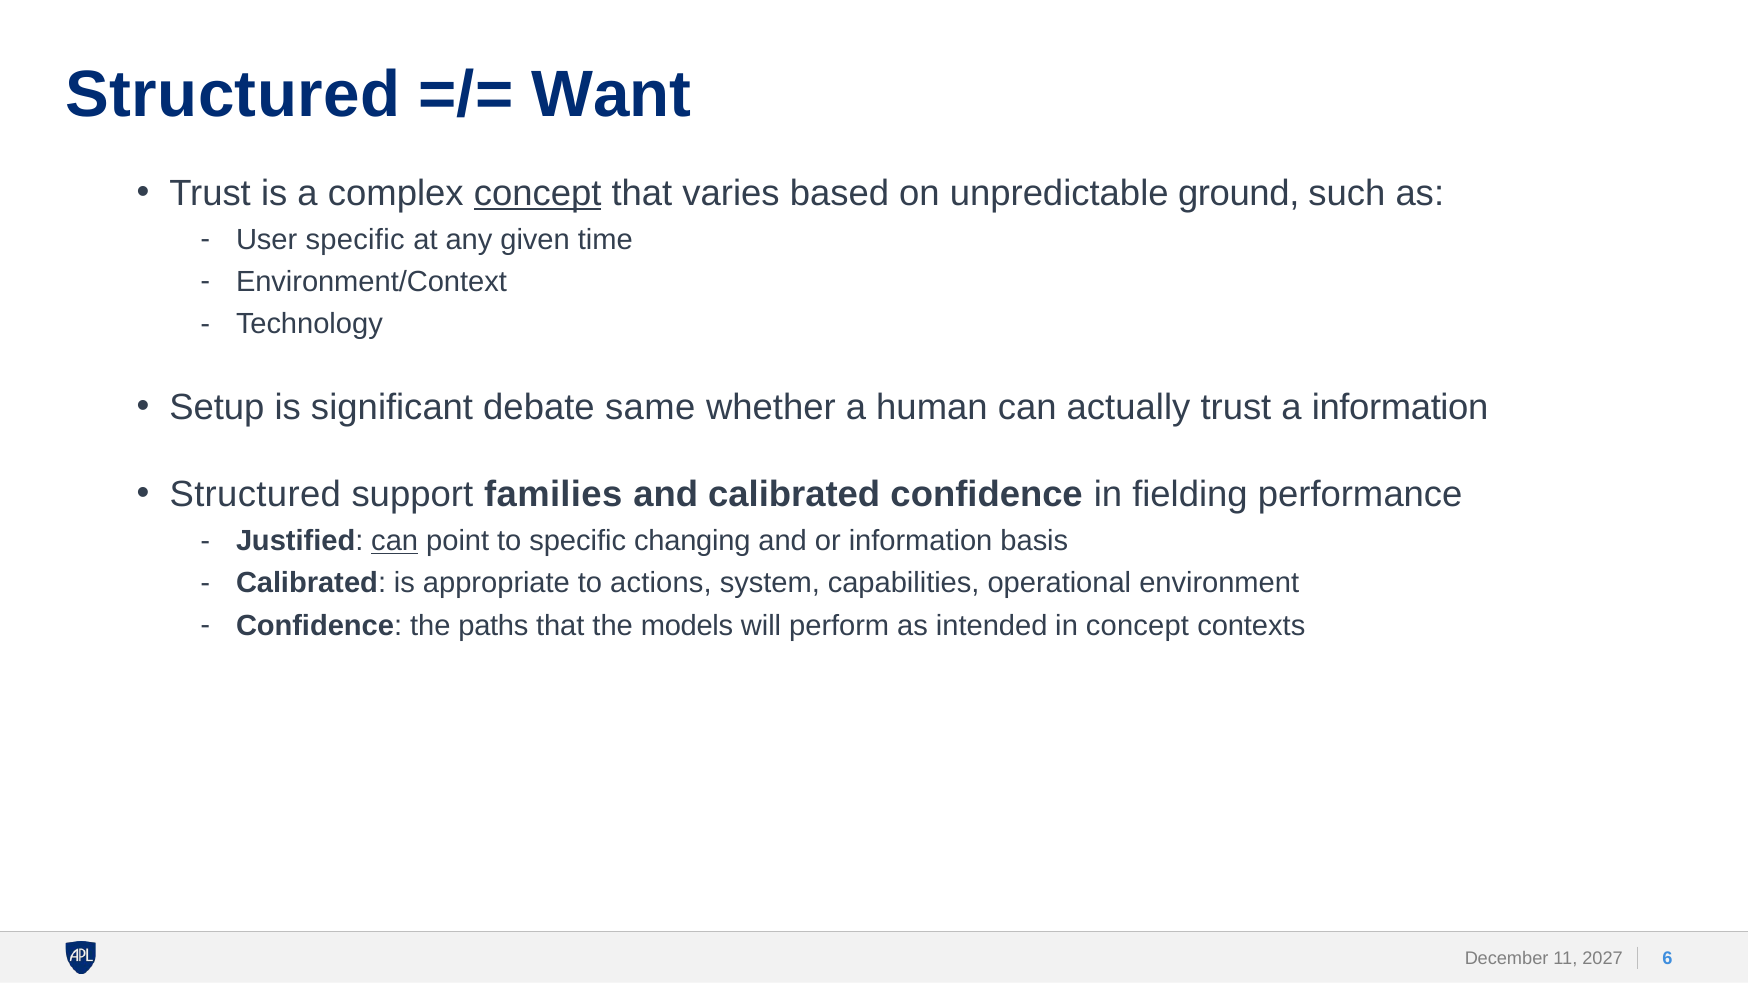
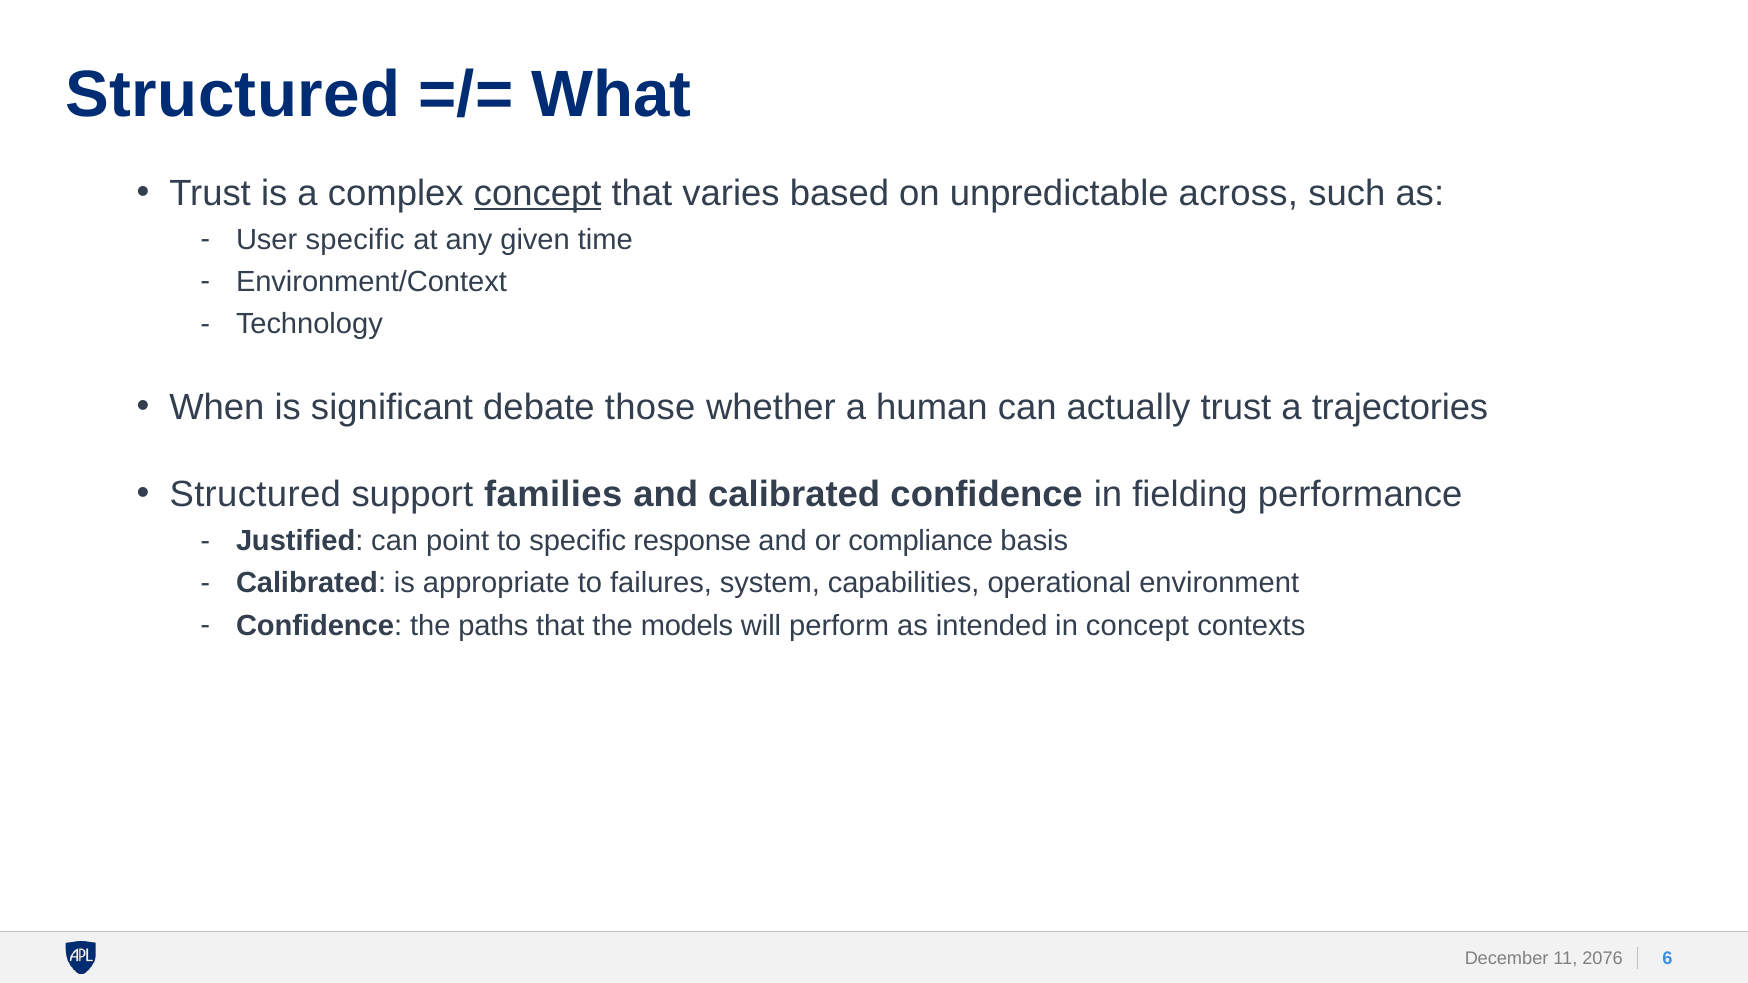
Want: Want -> What (611, 95)
ground: ground -> across (1238, 194)
Setup: Setup -> When (217, 408)
same: same -> those (650, 408)
a information: information -> trajectories (1400, 408)
can underline: present -> none (395, 541)
changing: changing -> response (692, 541)
or information: information -> compliance (921, 541)
actions: actions -> failures (661, 583)
2027: 2027 -> 2076 (1603, 959)
